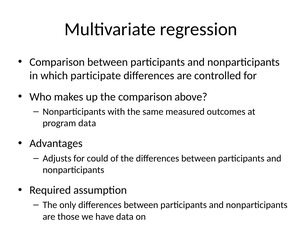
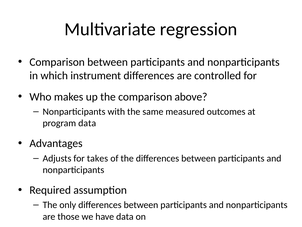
participate: participate -> instrument (96, 76)
could: could -> takes (97, 158)
